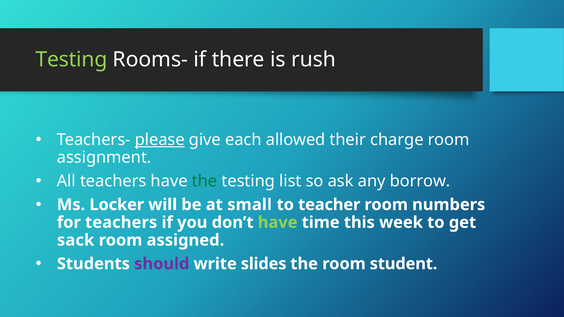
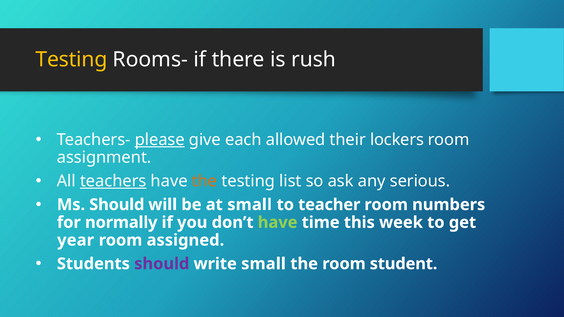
Testing colour: light green -> yellow (72, 60)
charge: charge -> lockers (397, 140)
teachers underline: none -> present (113, 181)
the colour: green -> orange (205, 181)
borrow: borrow -> serious (420, 181)
Ms Locker: Locker -> Should (117, 205)
for teachers: teachers -> normally (121, 223)
sack: sack -> year (76, 240)
write slides: slides -> small (263, 264)
